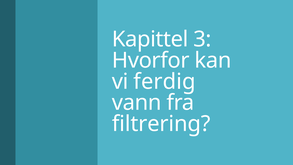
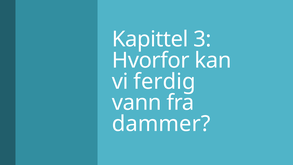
filtrering: filtrering -> dammer (161, 124)
